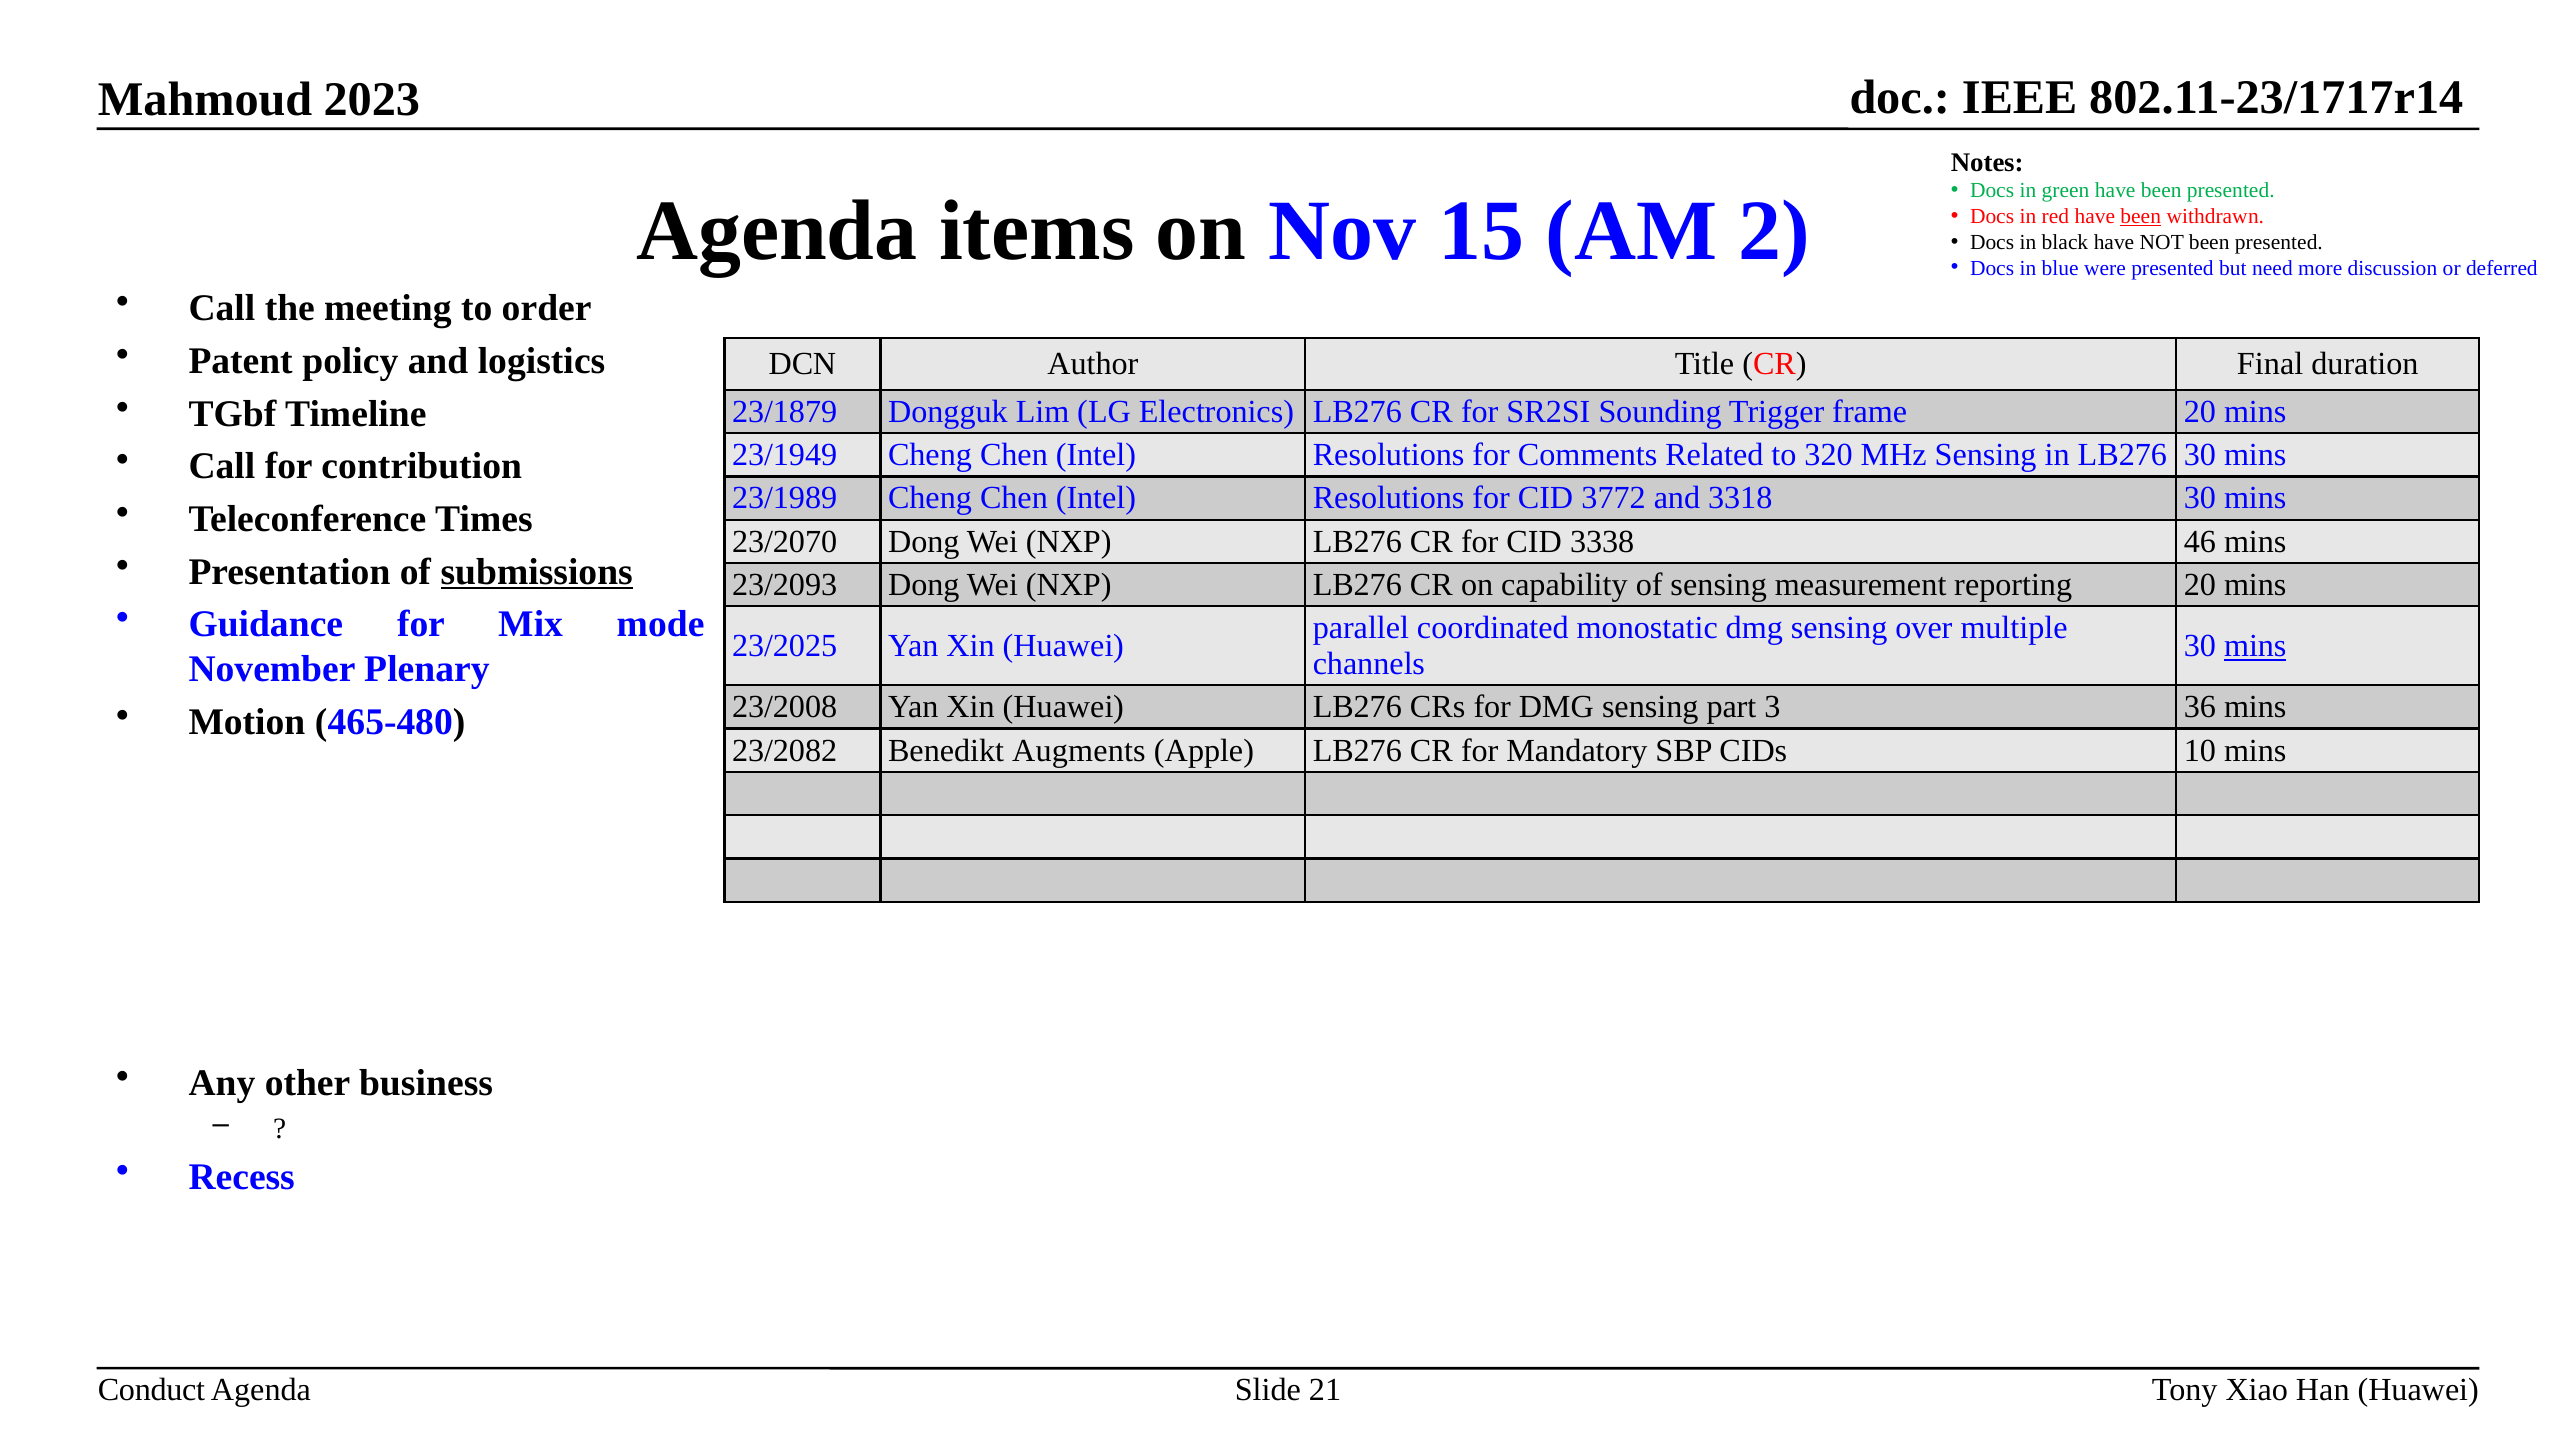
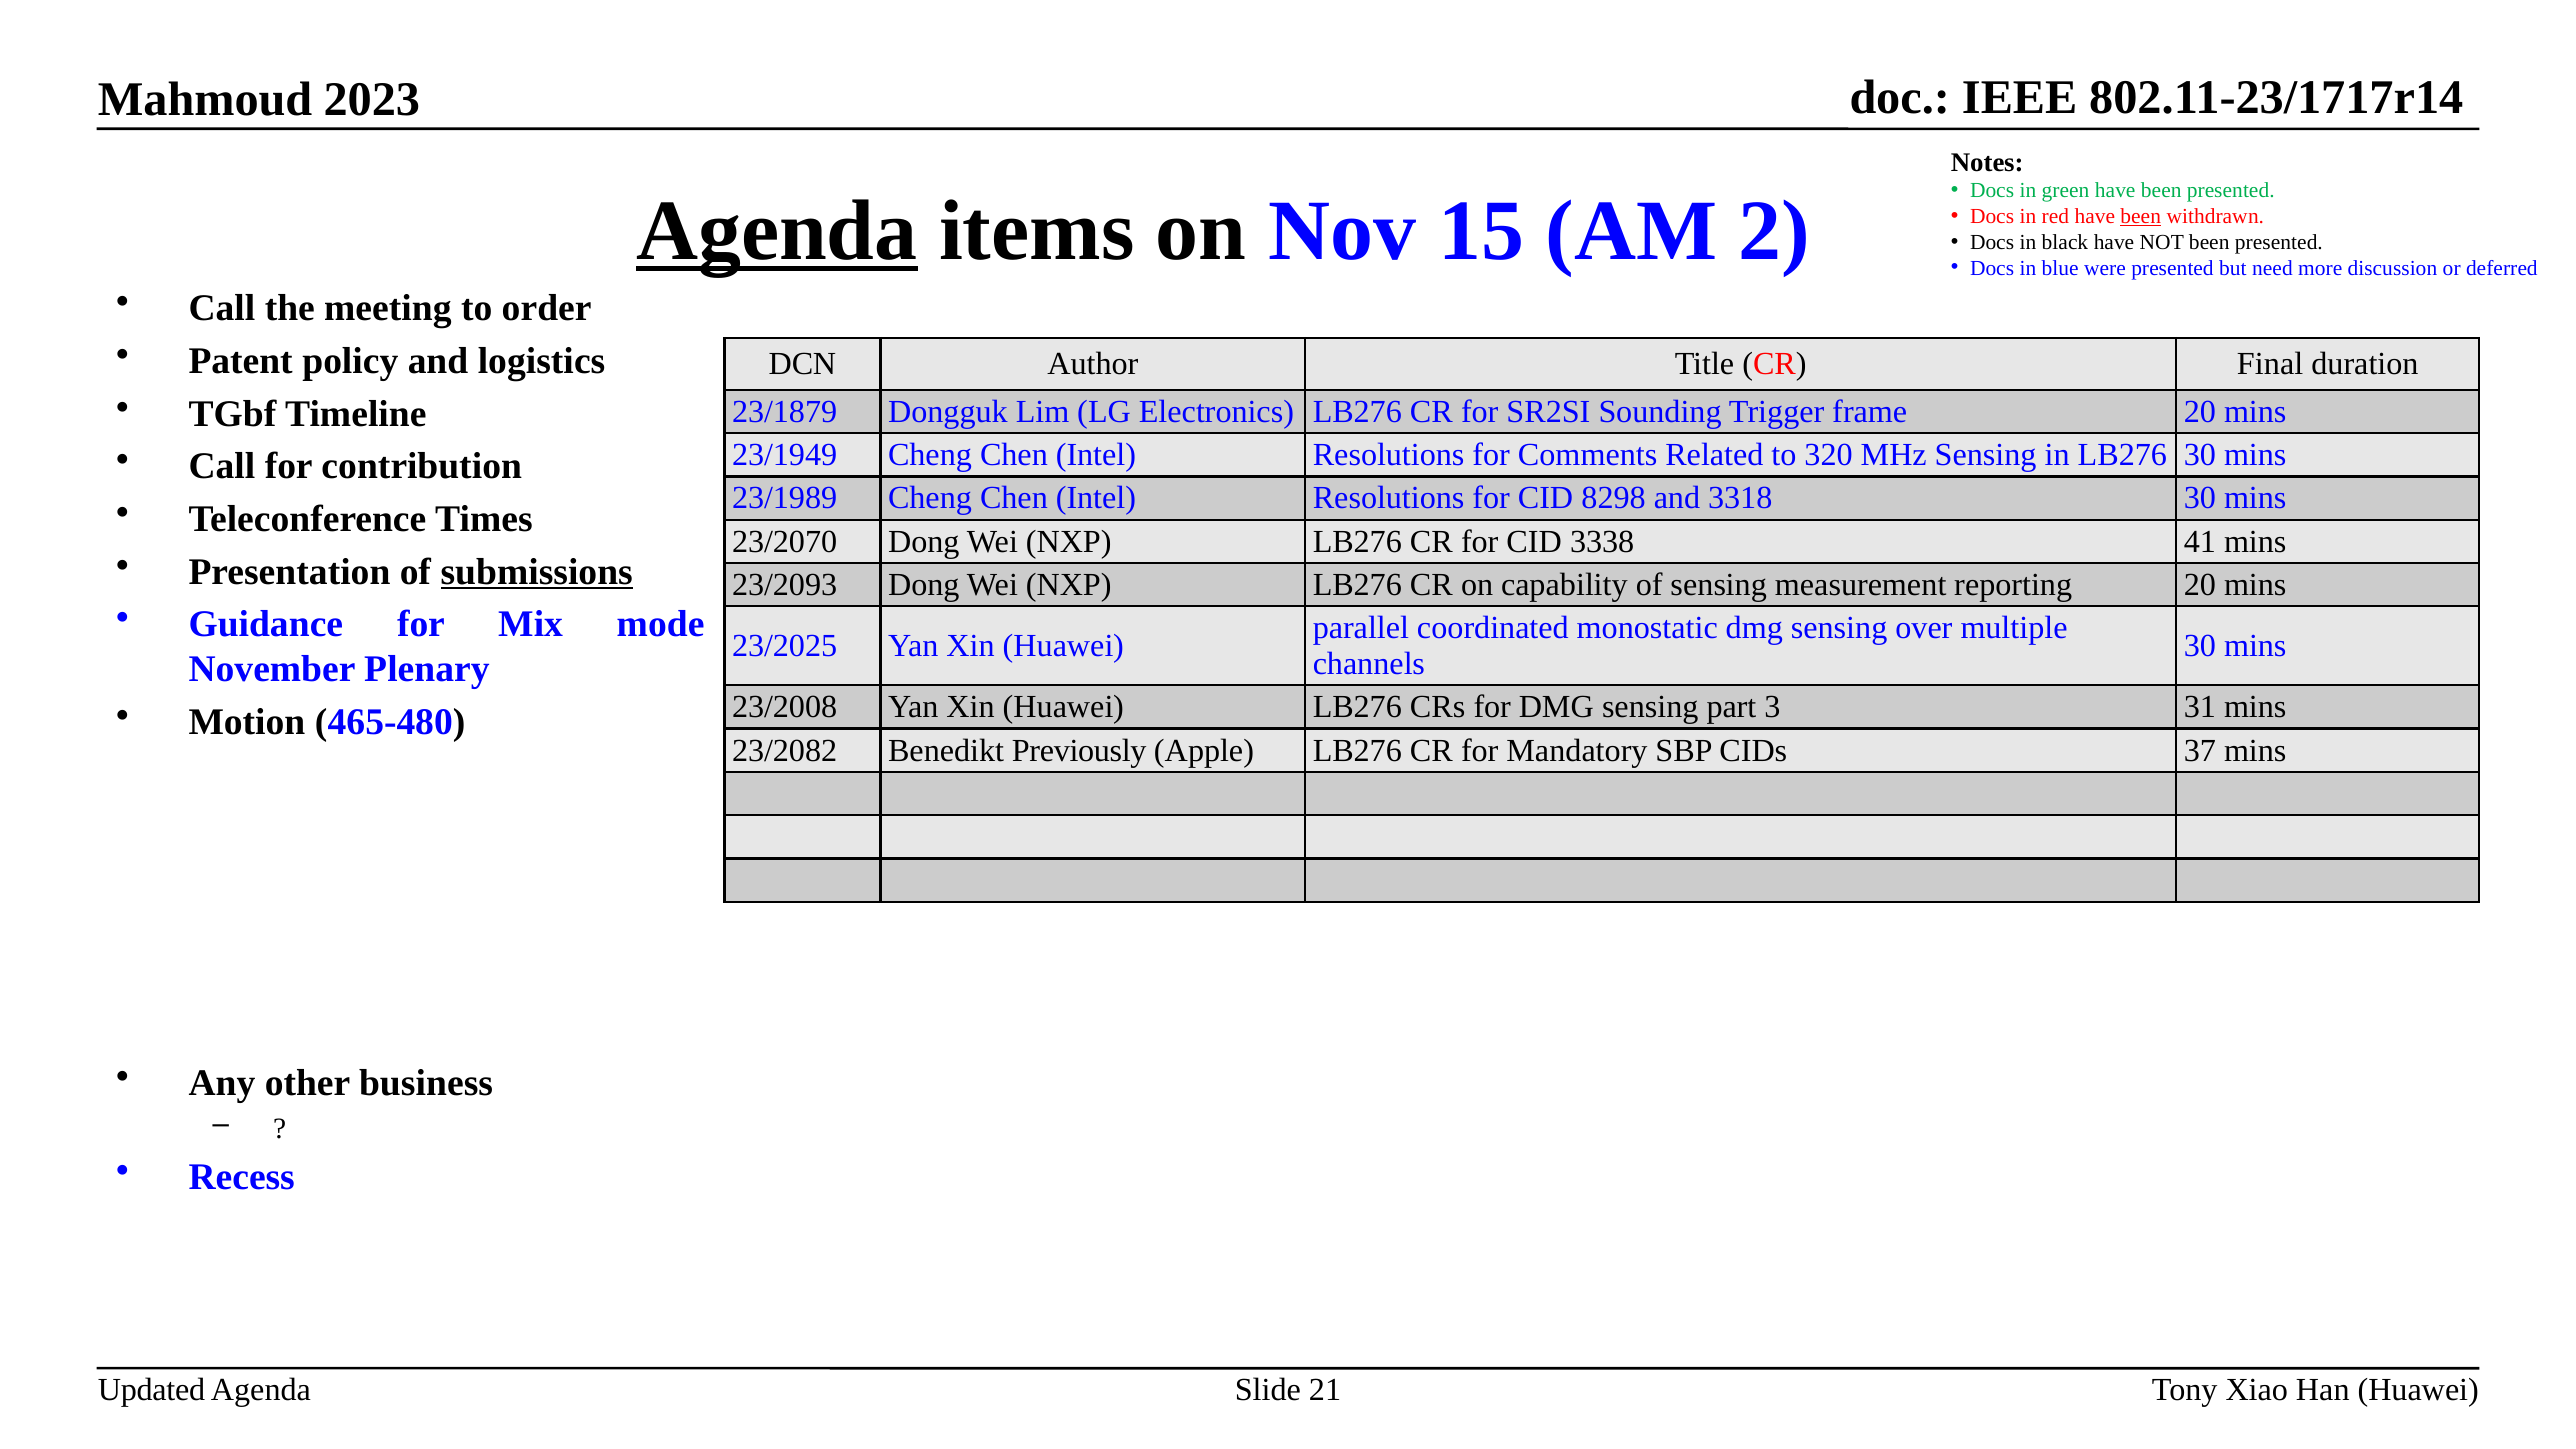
Agenda underline: none -> present (777, 231)
3772: 3772 -> 8298 (1614, 498)
46: 46 -> 41 (2200, 542)
mins underline: present -> none (2255, 646)
36: 36 -> 31 (2200, 707)
Augments: Augments -> Previously (1079, 750)
10: 10 -> 37 (2200, 750)
Conduct: Conduct -> Updated (151, 1390)
